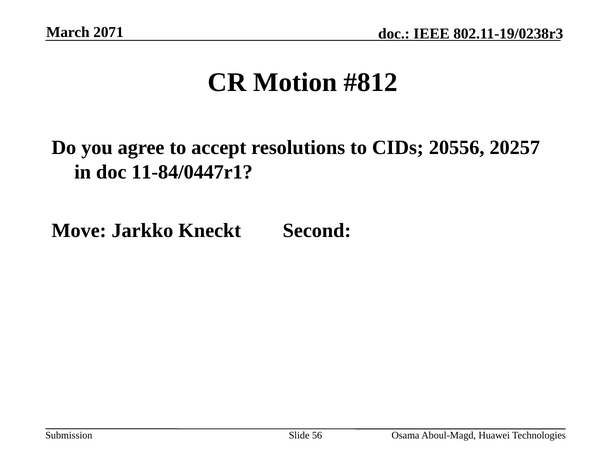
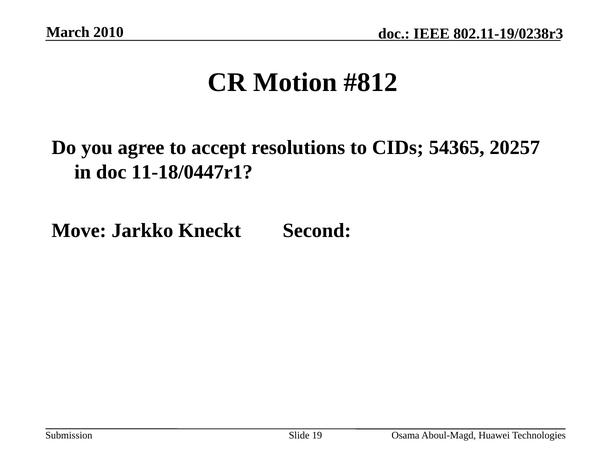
2071: 2071 -> 2010 (108, 32)
20556: 20556 -> 54365 (457, 148)
11-84/0447r1: 11-84/0447r1 -> 11-18/0447r1 (192, 172)
56: 56 -> 19 (317, 436)
